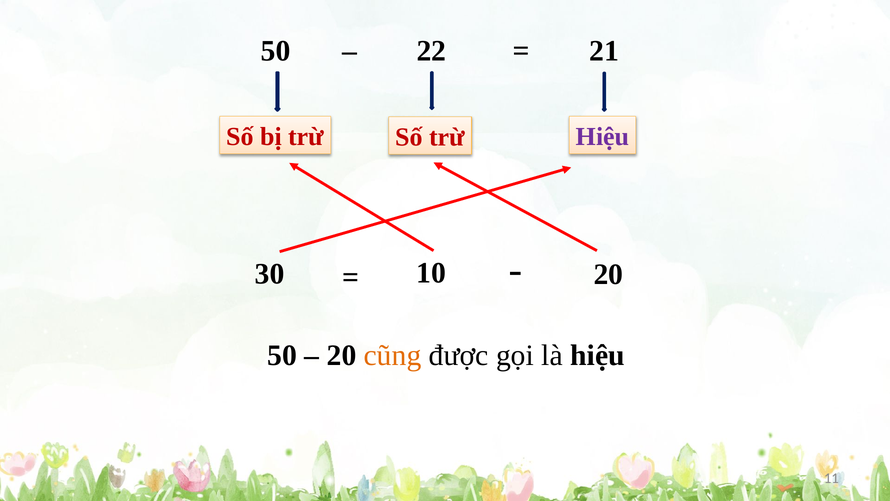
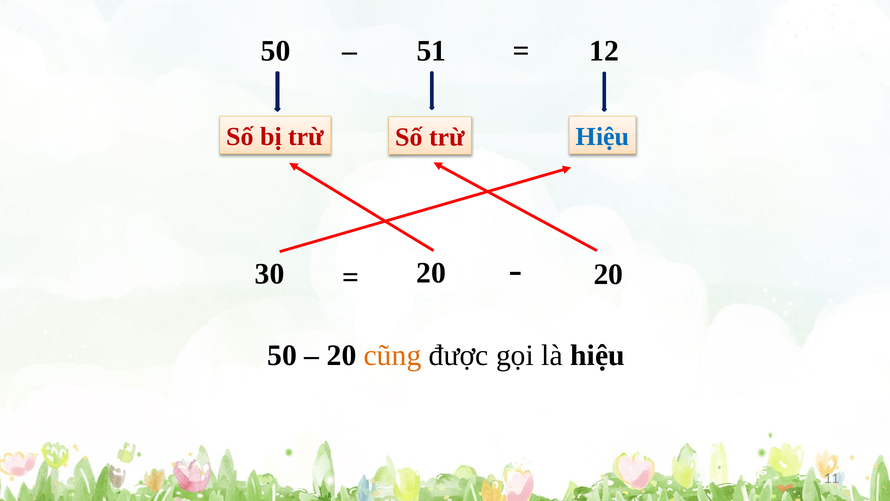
22: 22 -> 51 (431, 51)
21: 21 -> 12 (604, 51)
Hiệu colour: purple -> blue (603, 137)
30 10: 10 -> 20 (431, 273)
